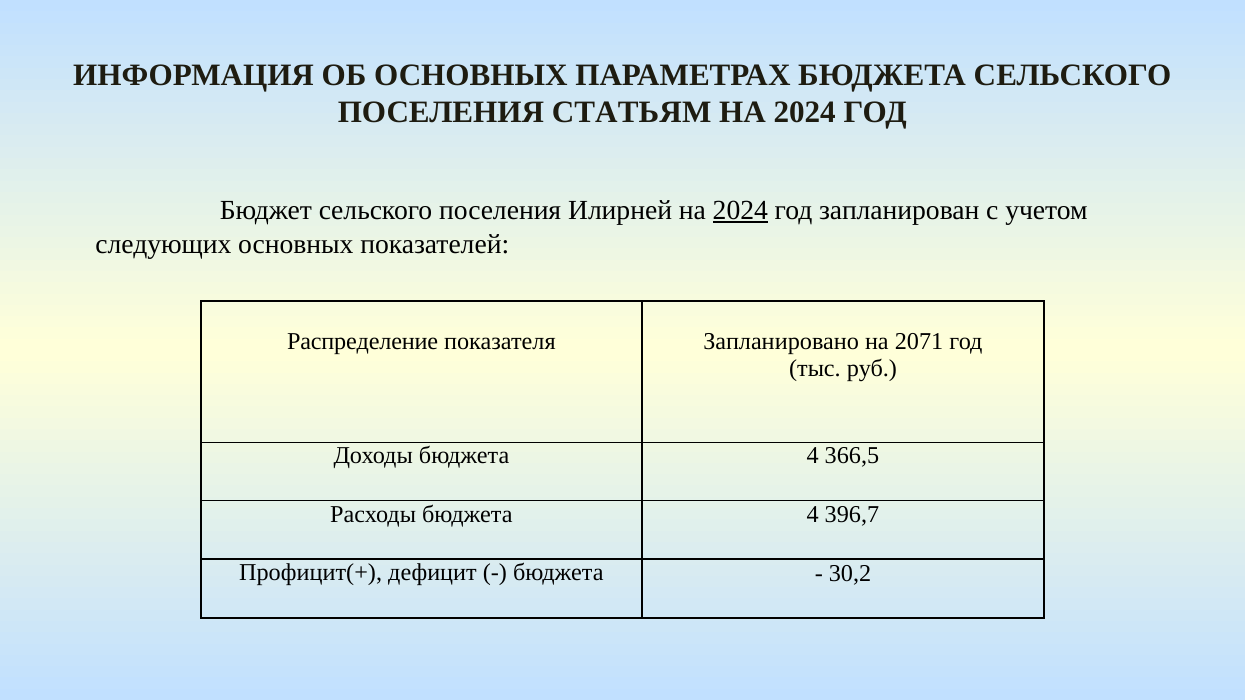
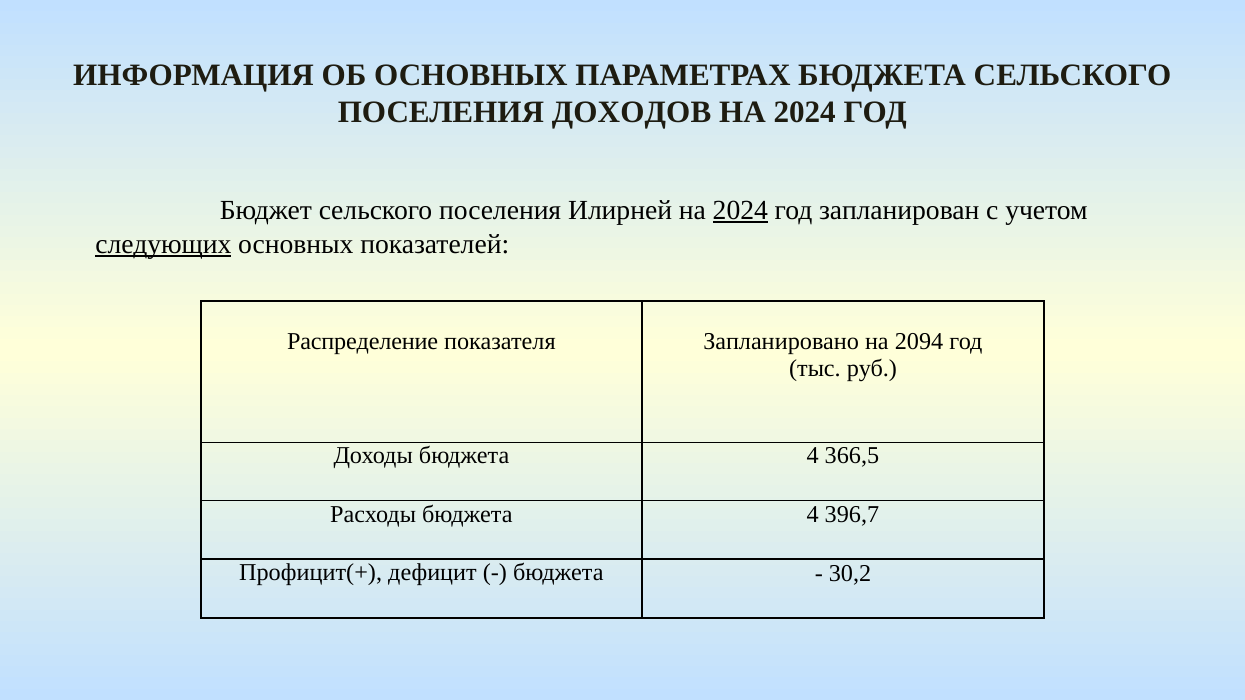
СТАТЬЯМ: СТАТЬЯМ -> ДОХОДОВ (632, 112)
следующих underline: none -> present (163, 244)
2071: 2071 -> 2094 (919, 341)
